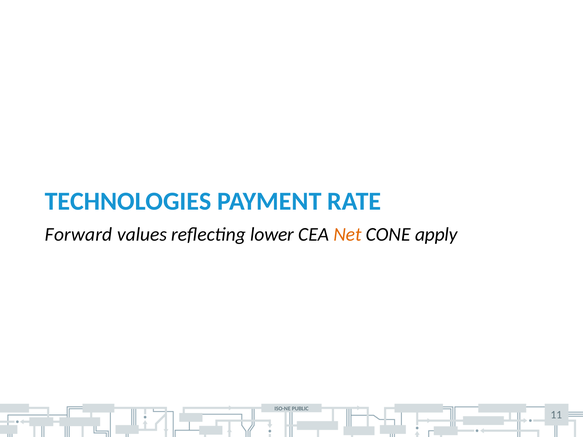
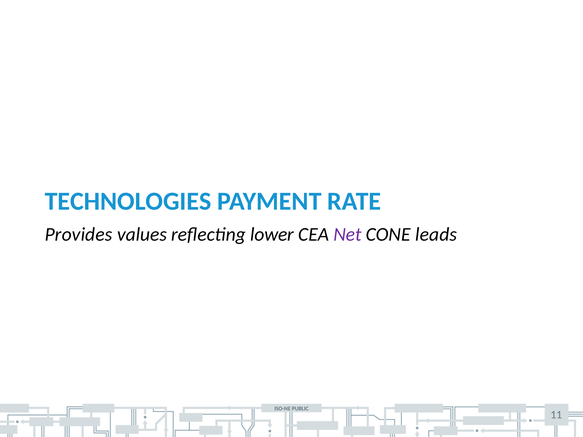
Forward: Forward -> Provides (79, 235)
Net colour: orange -> purple (348, 235)
apply: apply -> leads (436, 235)
